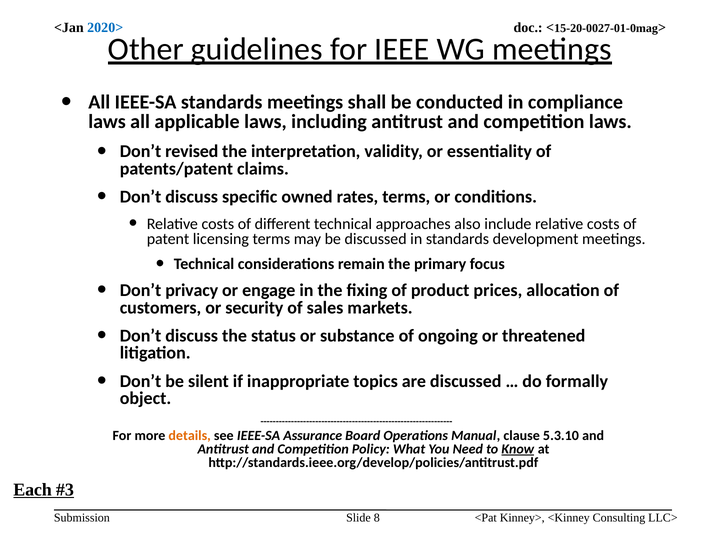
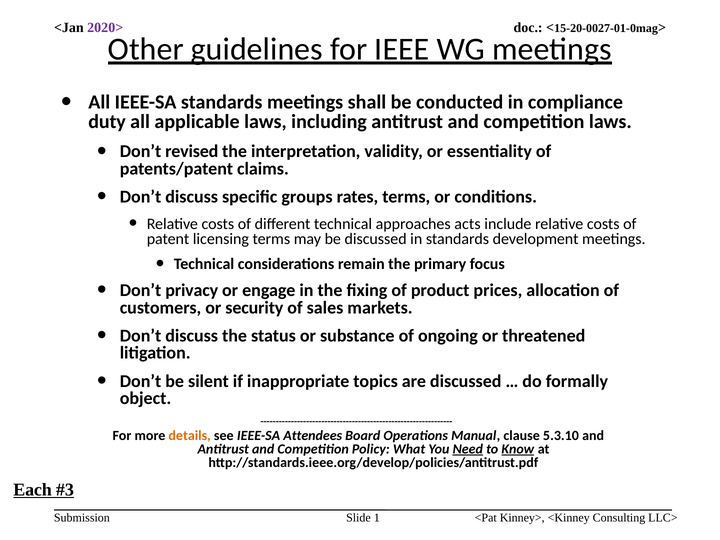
2020> colour: blue -> purple (105, 28)
laws: laws -> duty (107, 122)
owned: owned -> groups (307, 197)
also: also -> acts (467, 224)
Assurance: Assurance -> Attendees (313, 436)
Need underline: none -> present (468, 449)
8: 8 -> 1 (377, 518)
